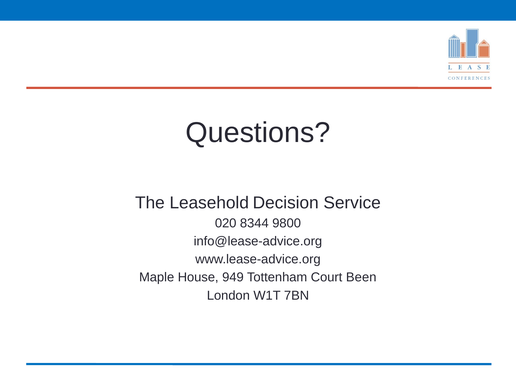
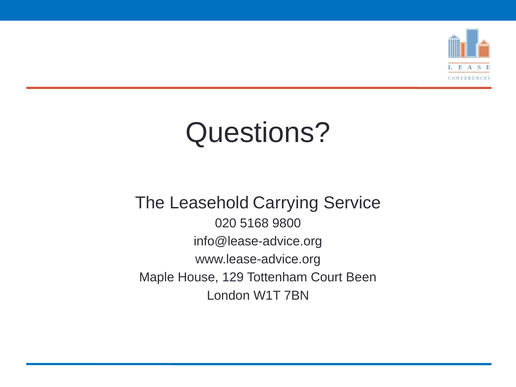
Decision: Decision -> Carrying (286, 203)
8344: 8344 -> 5168 (254, 223)
949: 949 -> 129 (233, 277)
